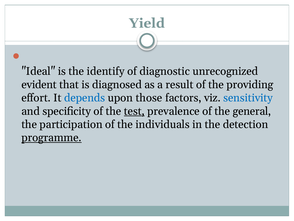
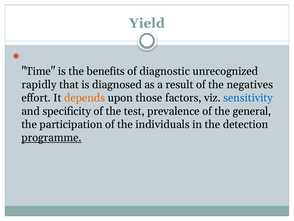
Ideal: Ideal -> Time (38, 71)
identify: identify -> benefits (106, 71)
evident: evident -> rapidly (39, 84)
providing: providing -> negatives (250, 84)
depends colour: blue -> orange (85, 98)
test underline: present -> none (134, 111)
